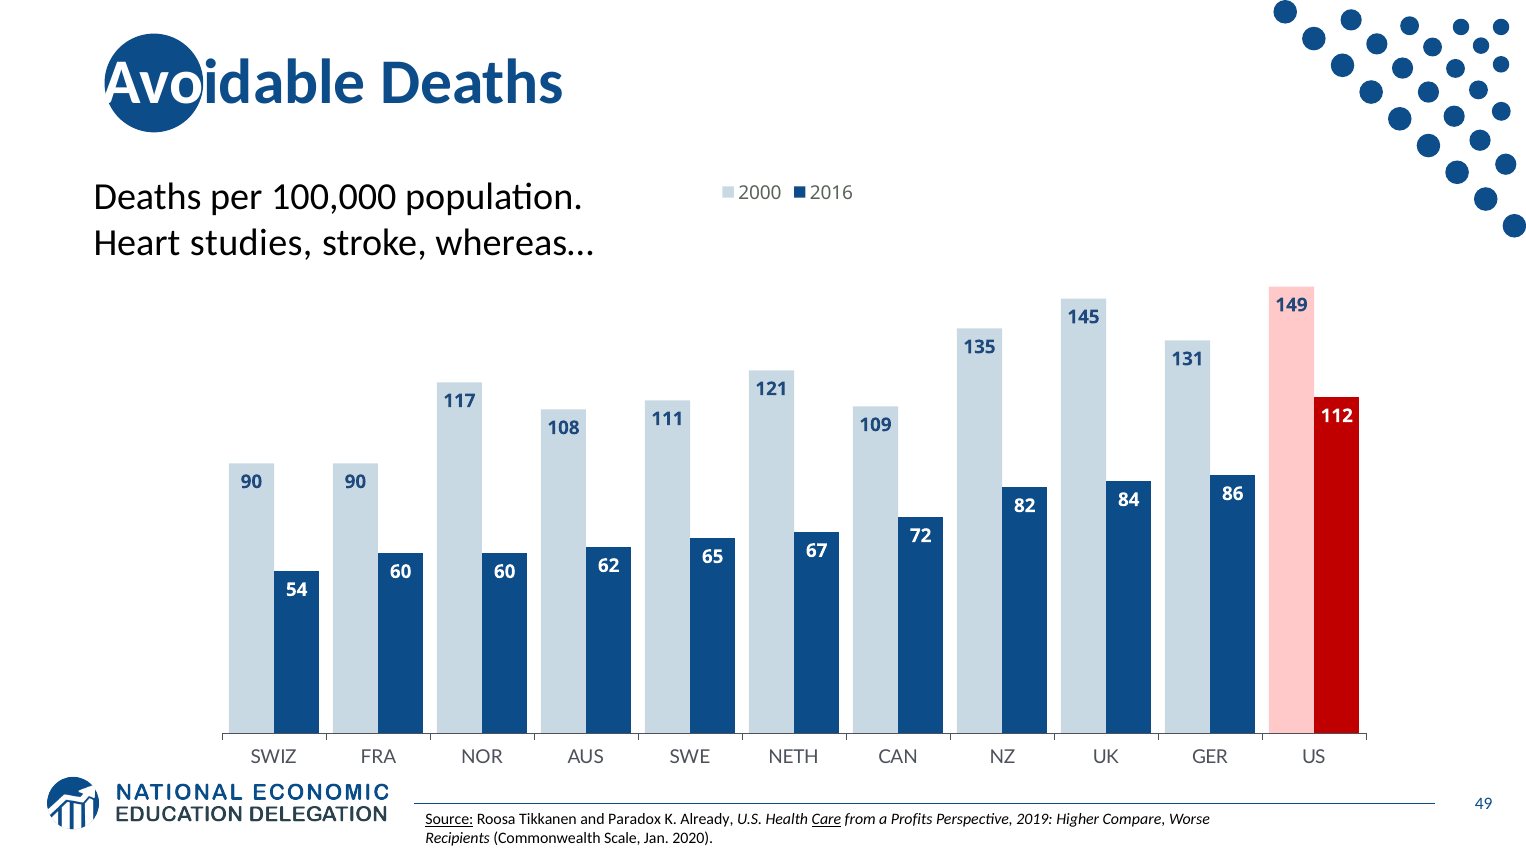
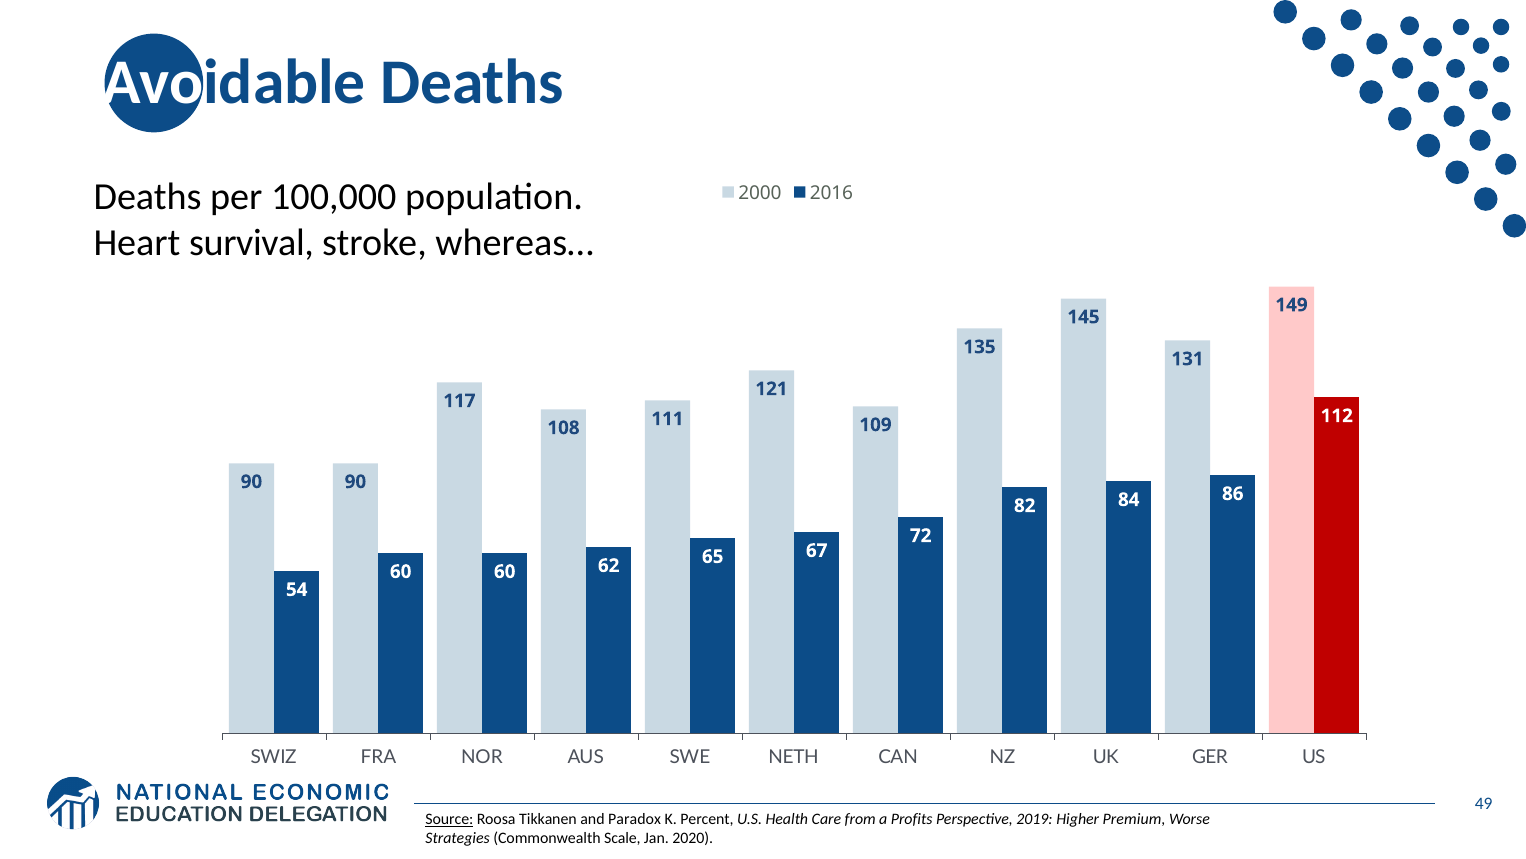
studies: studies -> survival (252, 243)
Already: Already -> Percent (707, 819)
Care underline: present -> none (826, 819)
Compare: Compare -> Premium (1134, 819)
Recipients: Recipients -> Strategies (458, 838)
